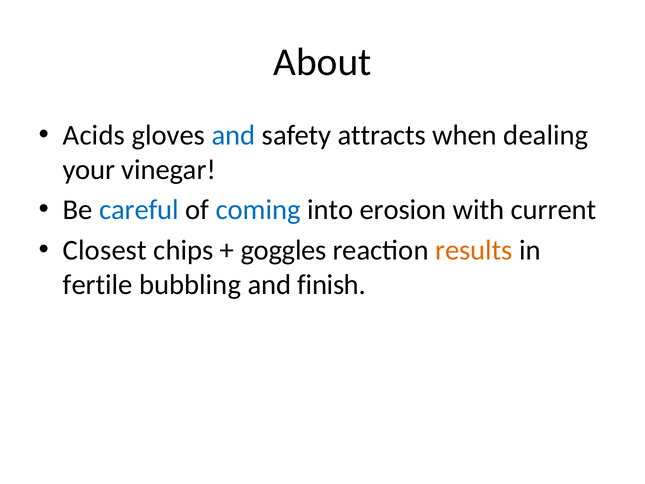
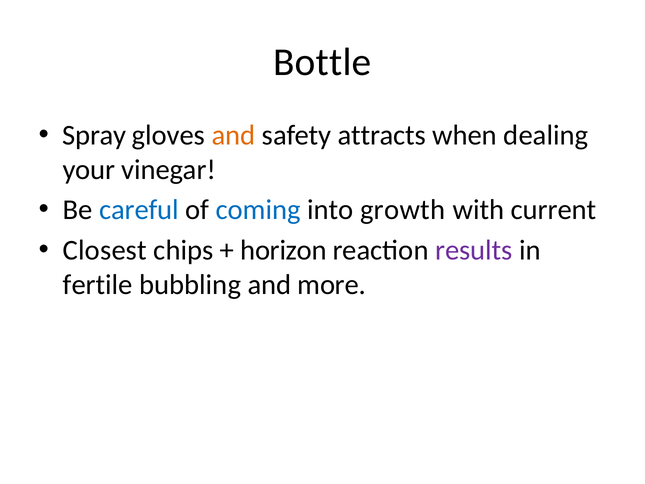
About: About -> Bottle (322, 62)
Acids: Acids -> Spray (94, 135)
and colour: blue -> orange (233, 135)
erosion: erosion -> growth (403, 210)
goggles: goggles -> horizon (284, 250)
results colour: orange -> purple (474, 250)
finish: finish -> more (332, 284)
